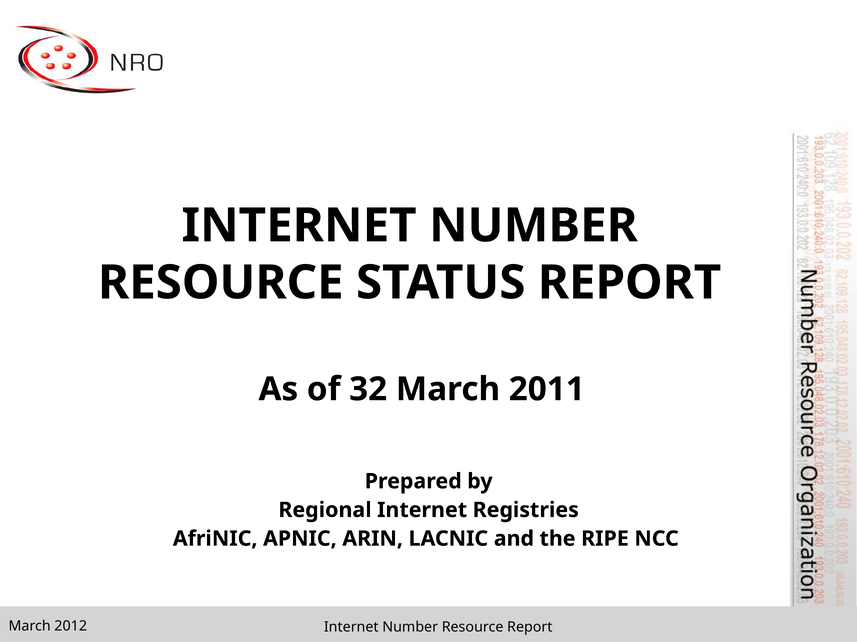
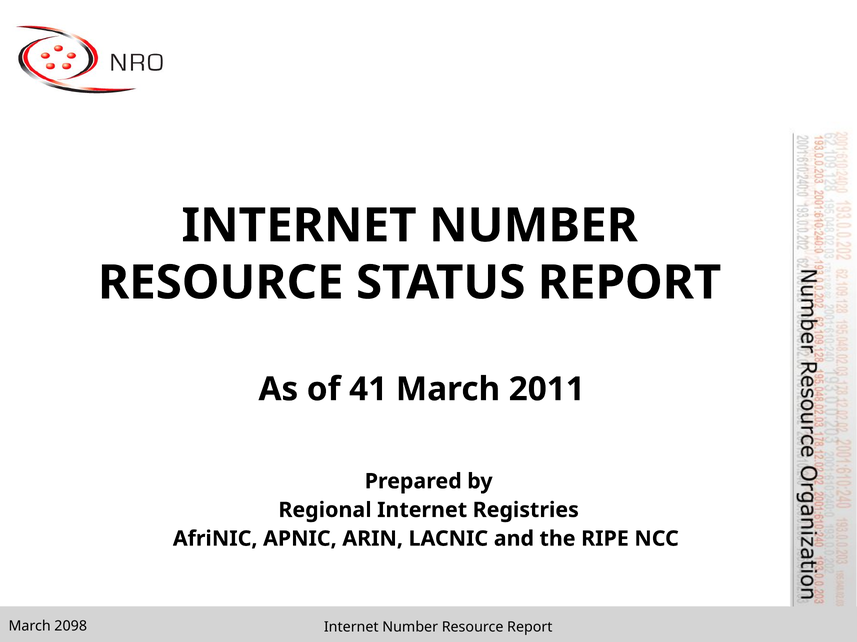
32: 32 -> 41 (368, 390)
2012: 2012 -> 2098 (71, 627)
